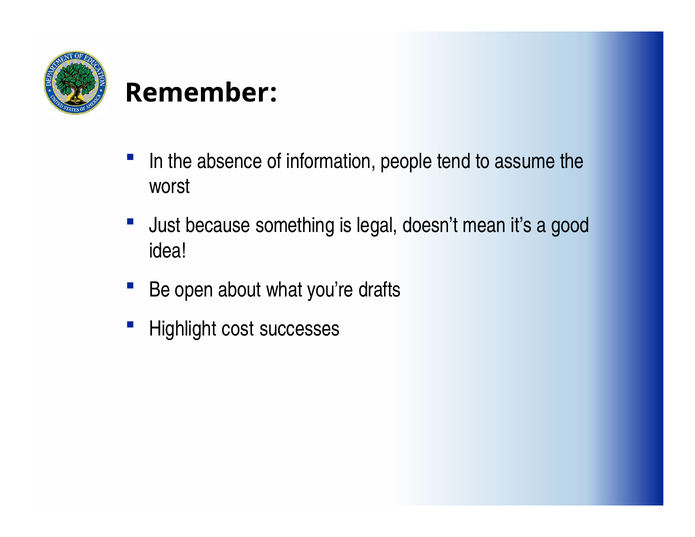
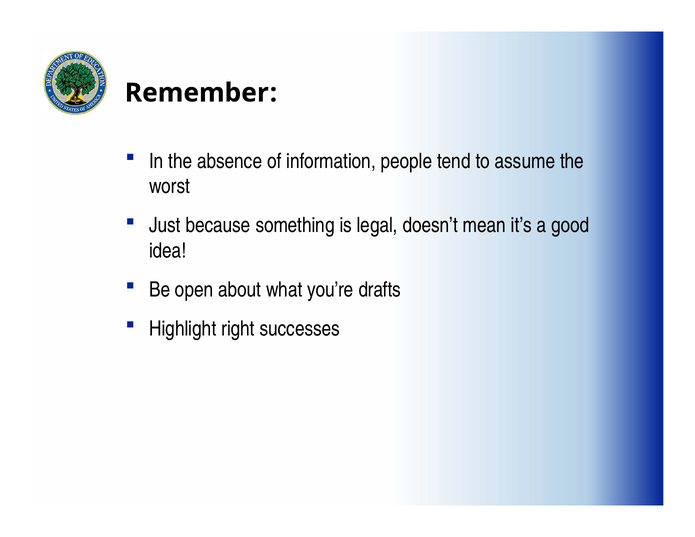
cost: cost -> right (238, 329)
